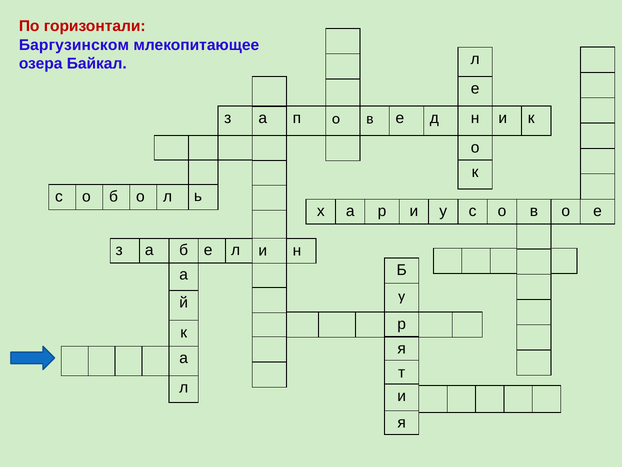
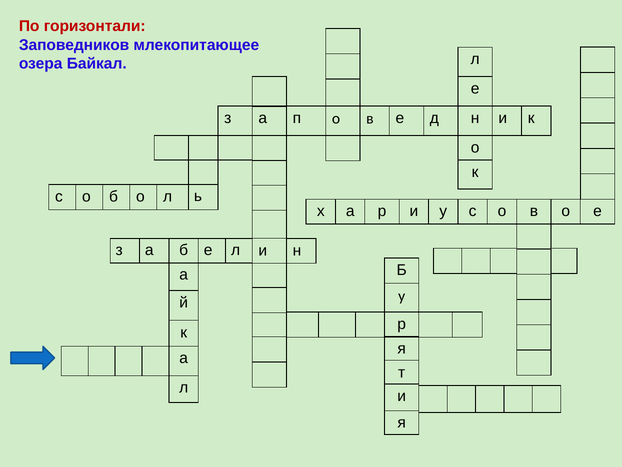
Баргузинском: Баргузинском -> Заповедников (74, 45)
